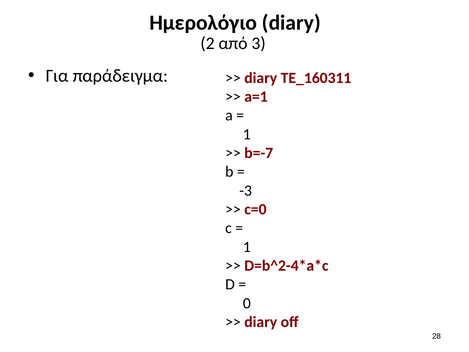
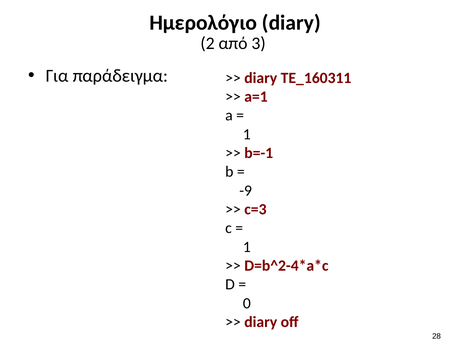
b=-7: b=-7 -> b=-1 (259, 153)
-3: -3 -> -9 (246, 190)
c=0: c=0 -> c=3 (255, 209)
